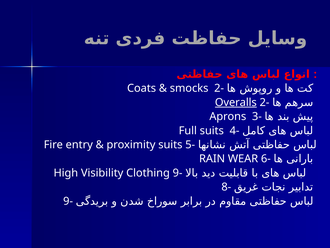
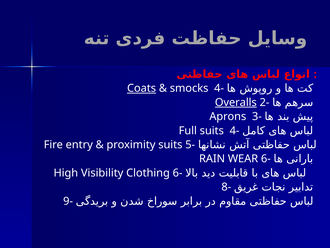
Coats underline: none -> present (142, 88)
smocks 2-: 2- -> 4- (219, 88)
Clothing 9-: 9- -> 6- (178, 173)
